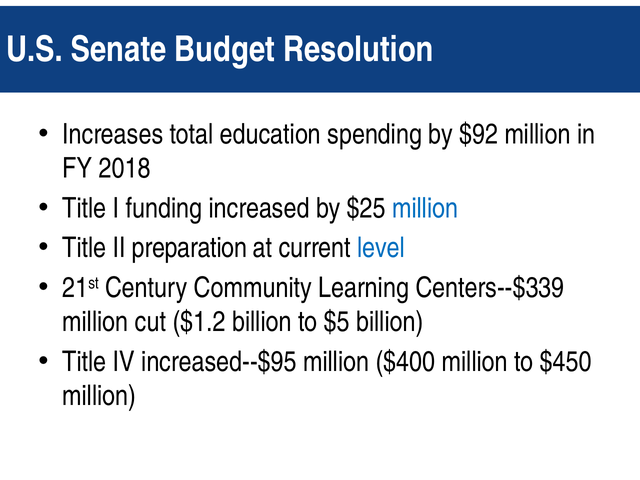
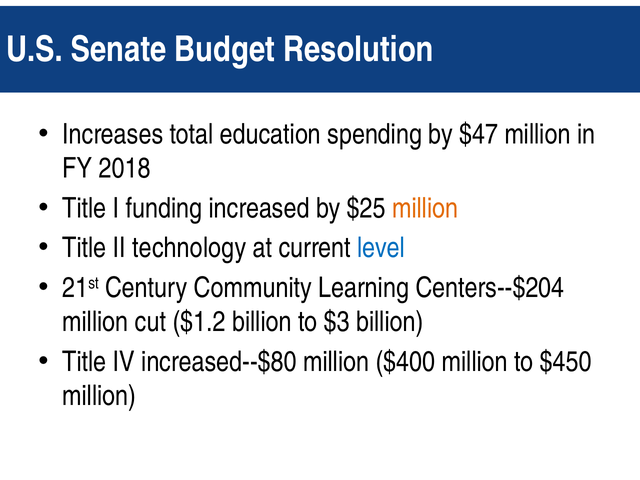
$92: $92 -> $47 (479, 134)
million colour: blue -> orange (425, 208)
preparation: preparation -> technology (189, 248)
Centers--$339: Centers--$339 -> Centers--$204 (490, 288)
$5: $5 -> $3 (337, 322)
increased--$95: increased--$95 -> increased--$80 (219, 362)
